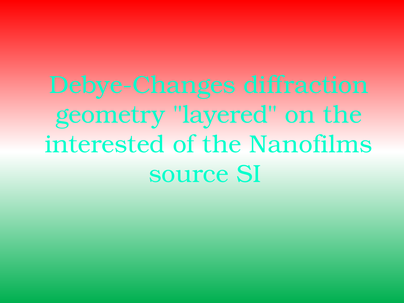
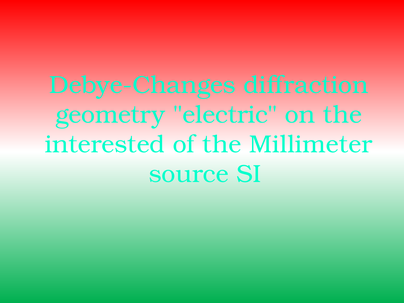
layered: layered -> electric (225, 115)
Nanofilms: Nanofilms -> Millimeter (311, 144)
